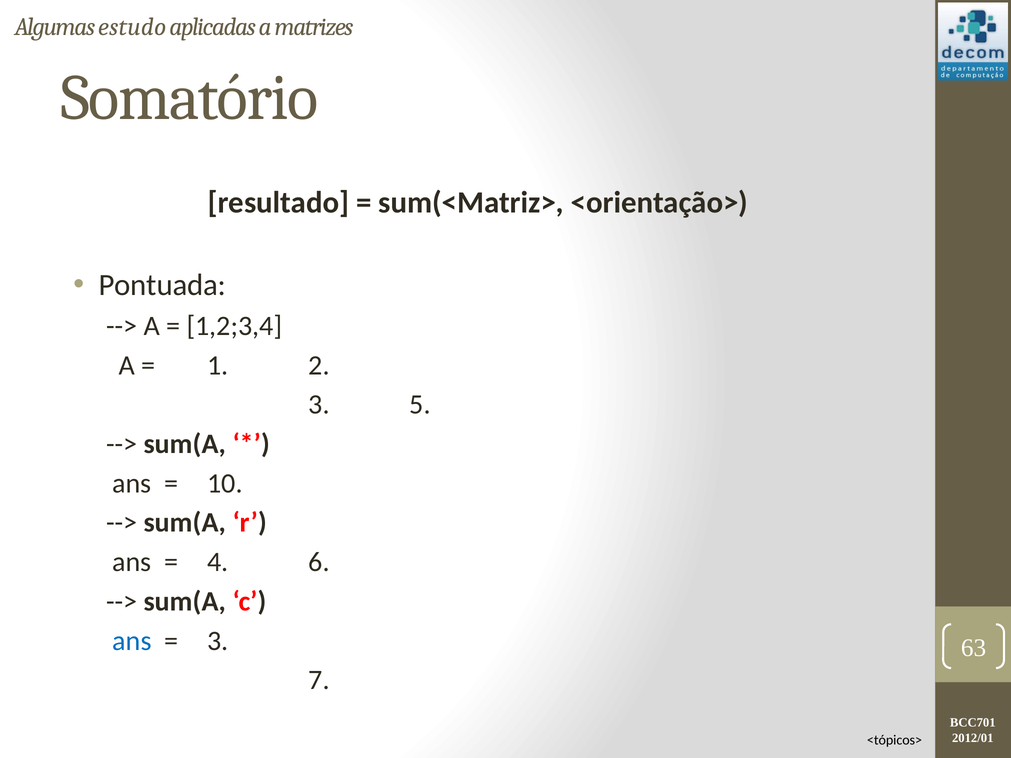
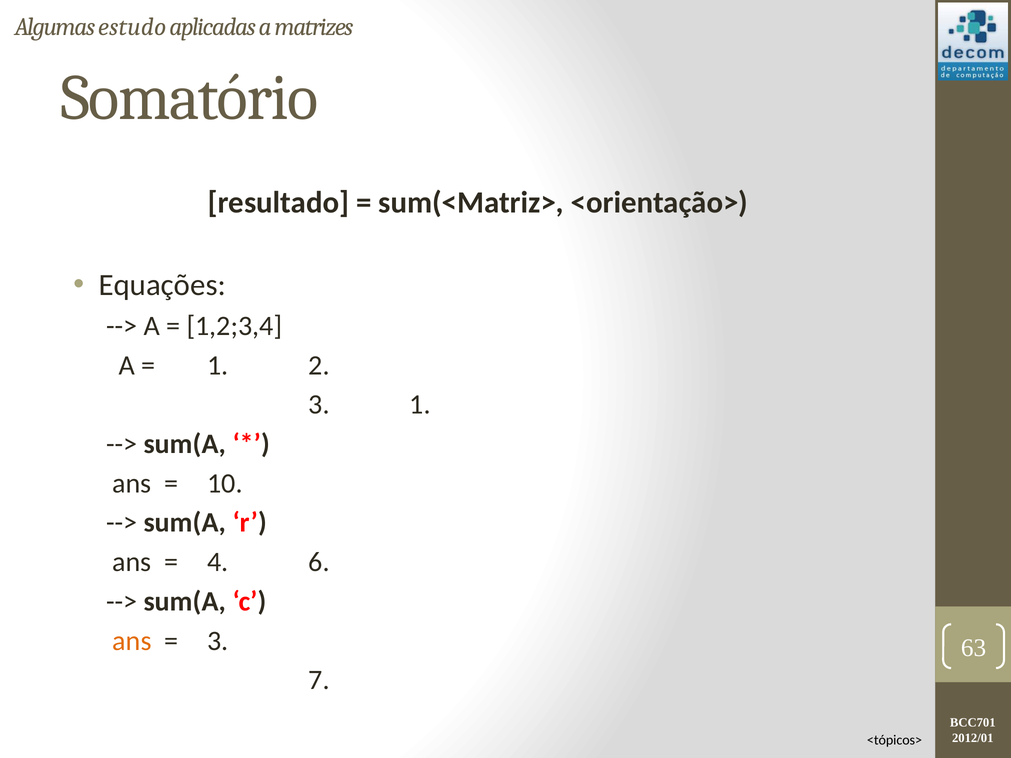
Pontuada: Pontuada -> Equações (162, 285)
3 5: 5 -> 1 (420, 405)
ans colour: blue -> orange (132, 641)
